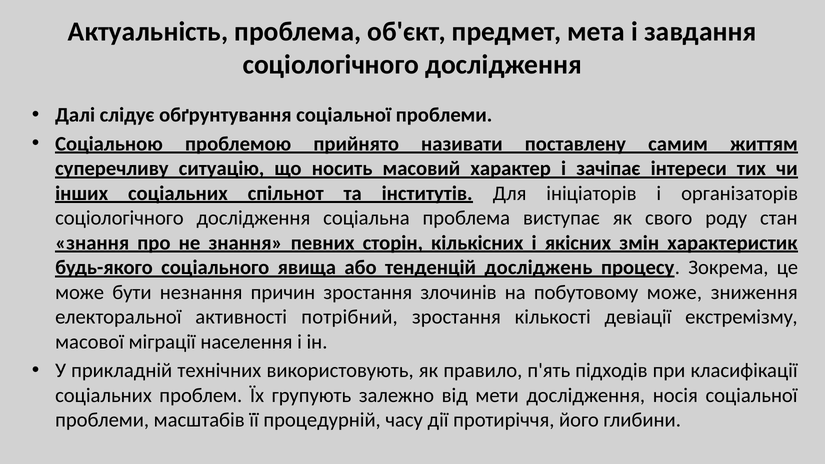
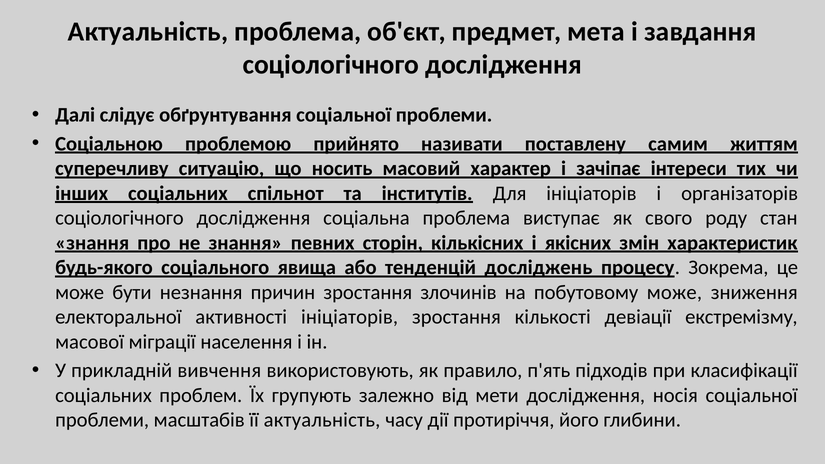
активності потрібний: потрібний -> ініціаторів (350, 317)
технічних: технічних -> вивчення (219, 371)
її процедурній: процедурній -> актуальність (322, 420)
